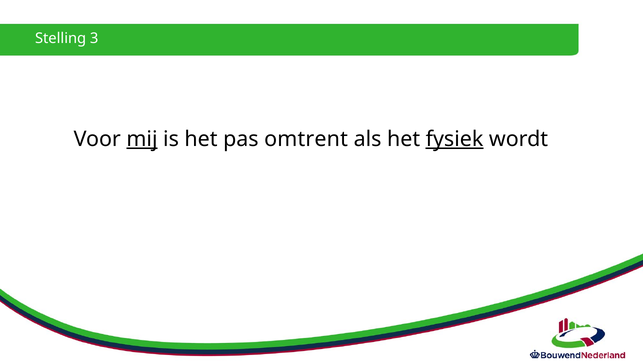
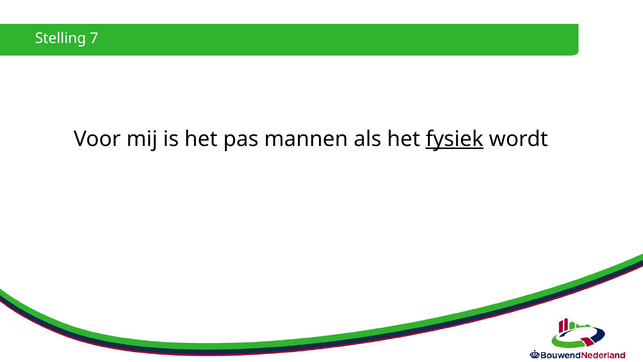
3: 3 -> 7 (94, 39)
mij underline: present -> none (142, 139)
omtrent: omtrent -> mannen (306, 139)
